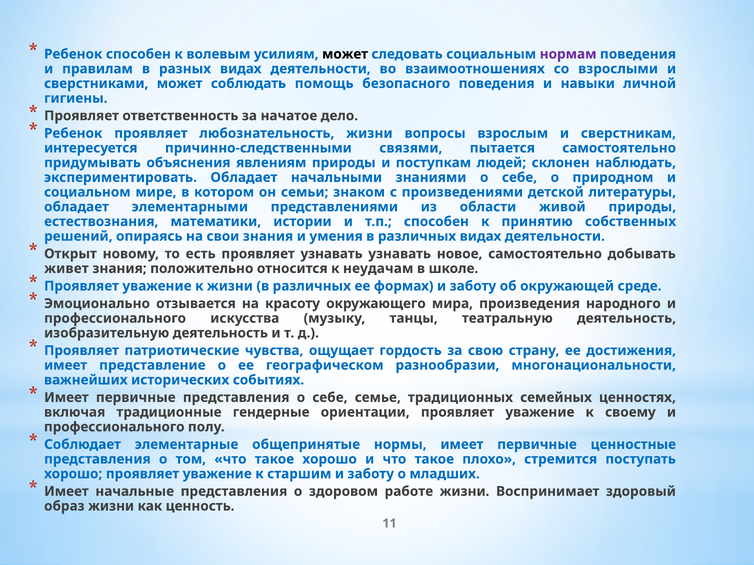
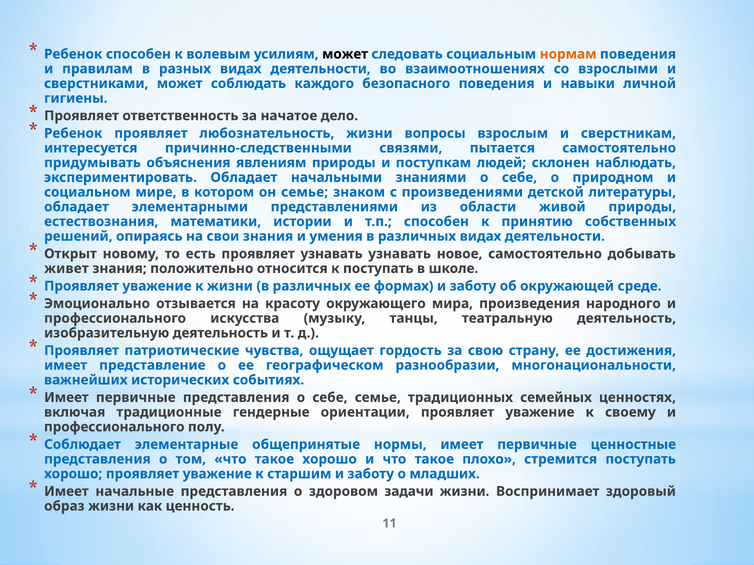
нормам colour: purple -> orange (568, 54)
помощь: помощь -> каждого (324, 84)
он семьи: семьи -> семье (305, 192)
к неудачам: неудачам -> поступать (378, 269)
работе: работе -> задачи (409, 492)
